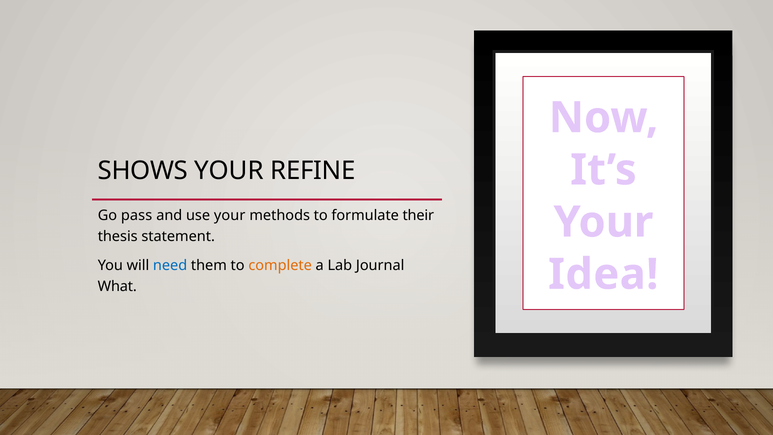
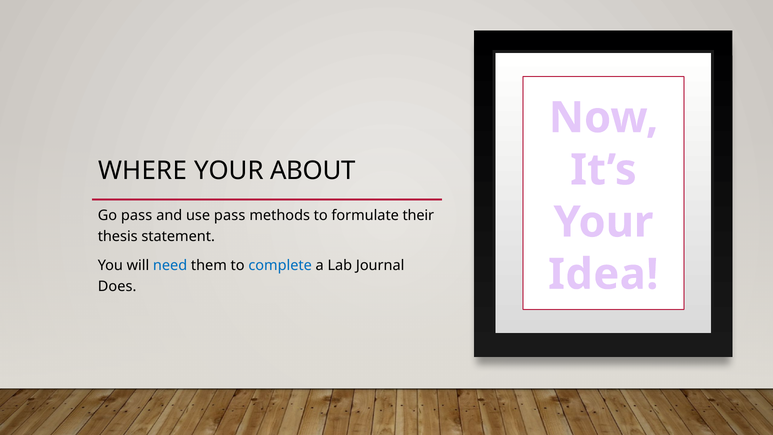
SHOWS: SHOWS -> WHERE (143, 171)
REFINE: REFINE -> ABOUT (313, 171)
use your: your -> pass (230, 216)
complete colour: orange -> blue (280, 265)
What: What -> Does (117, 286)
